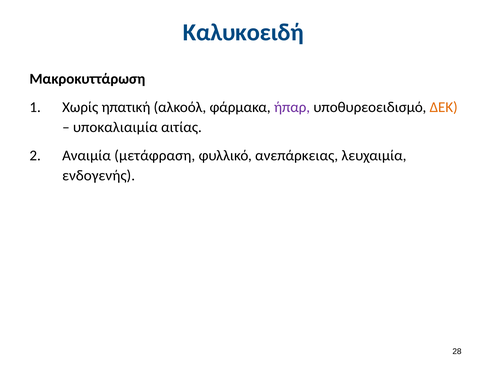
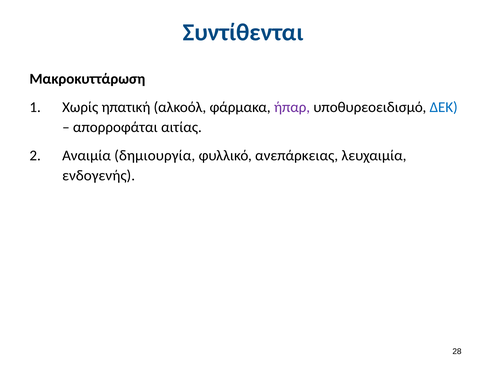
Καλυκοειδή: Καλυκοειδή -> Συντίθενται (243, 32)
ΔΕΚ colour: orange -> blue (444, 107)
υποκαλιαιμία: υποκαλιαιμία -> απορροφάται (115, 127)
μετάφραση: μετάφραση -> δημιουργία (155, 156)
